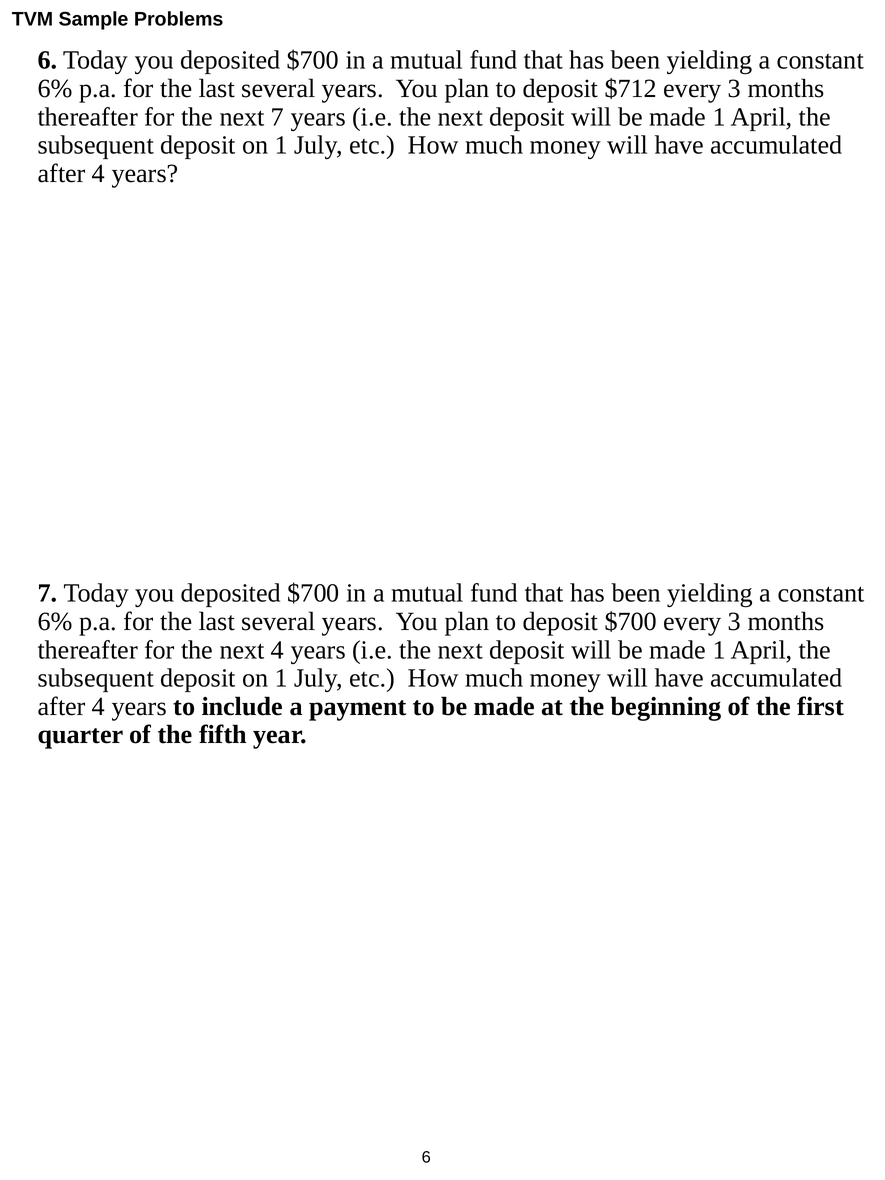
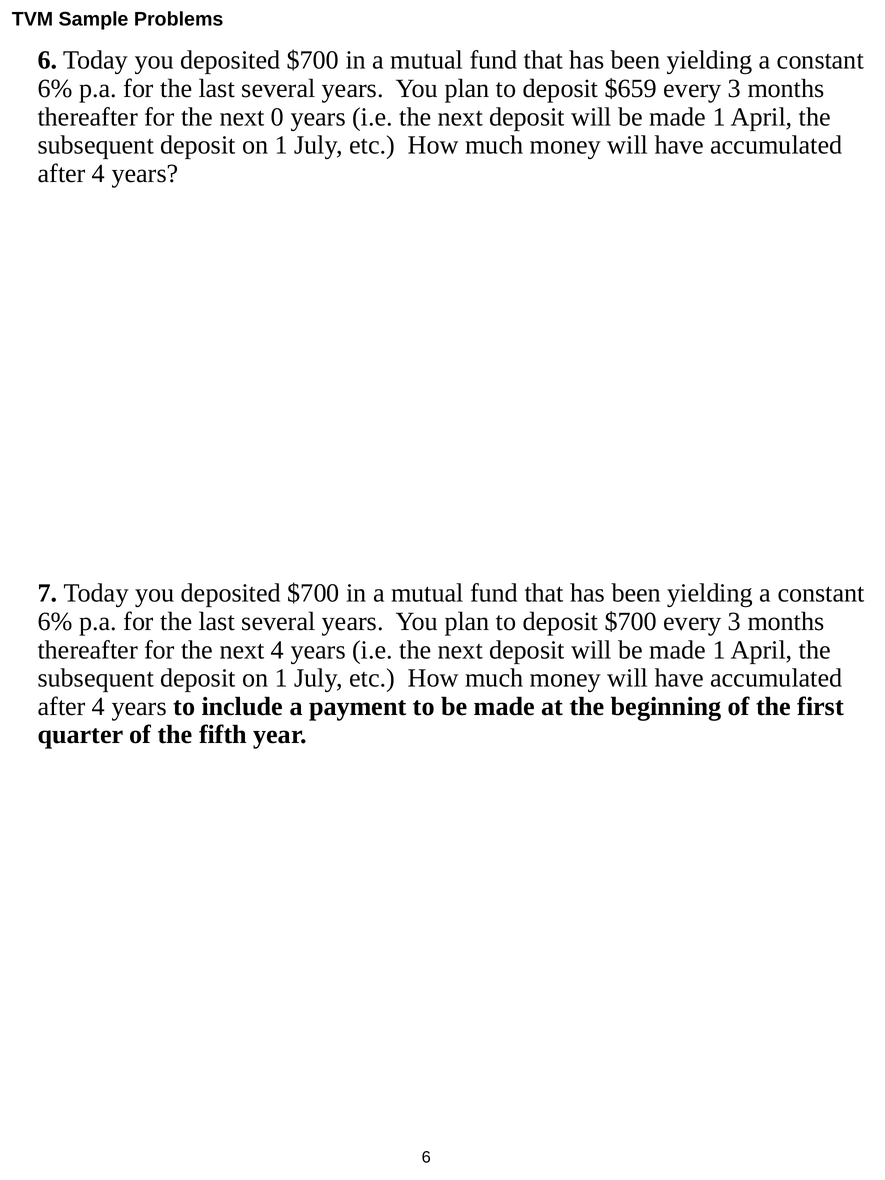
$712: $712 -> $659 (631, 89)
next 7: 7 -> 0 (278, 117)
